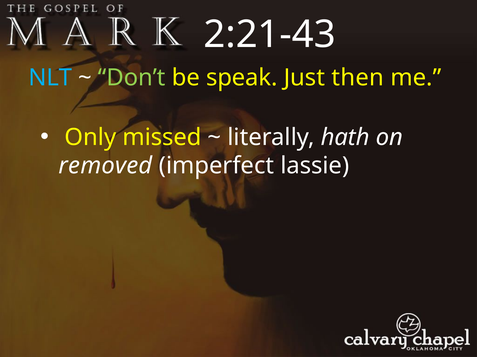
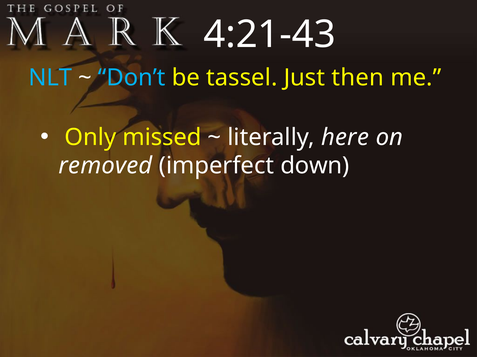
2:21-43: 2:21-43 -> 4:21-43 (270, 35)
Don’t colour: light green -> light blue (132, 78)
speak: speak -> tassel (242, 78)
hath: hath -> here (345, 137)
lassie: lassie -> down (315, 166)
